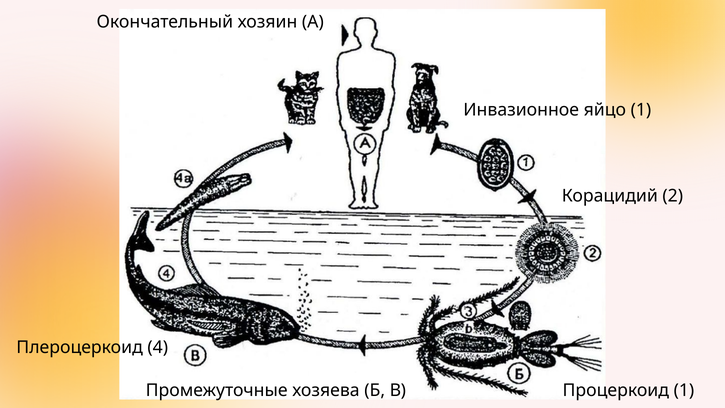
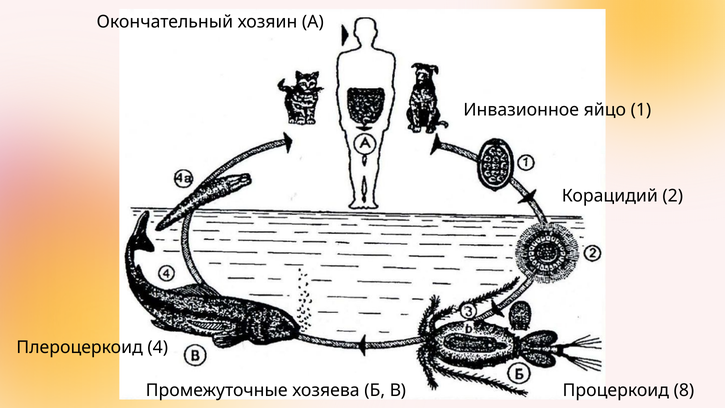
Процеркоид 1: 1 -> 8 (684, 390)
